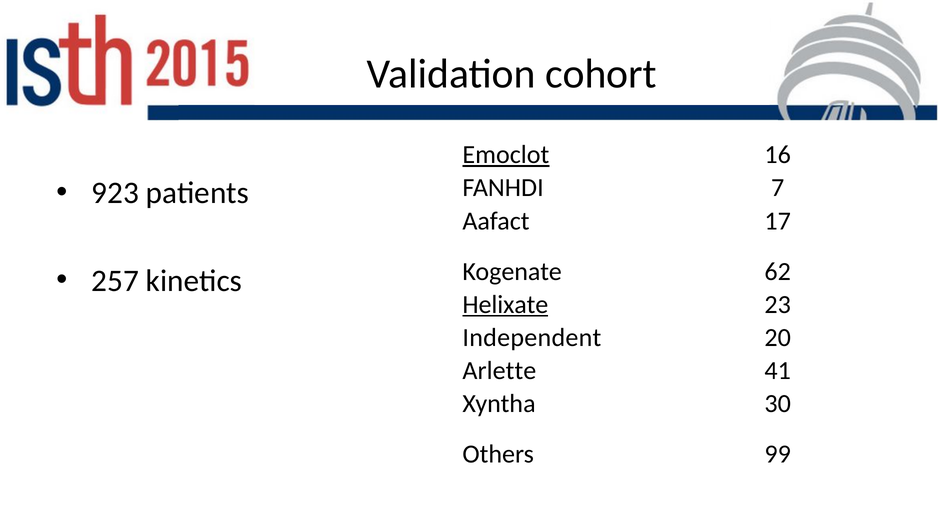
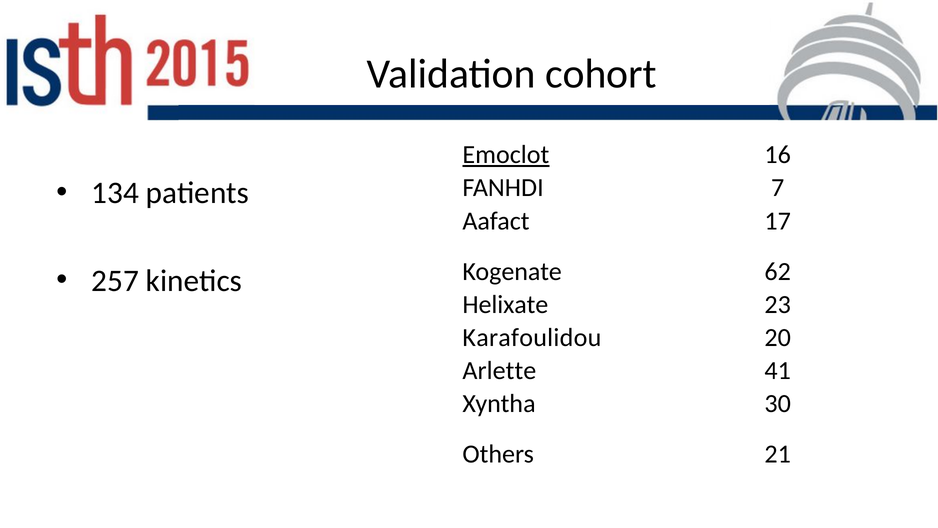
923: 923 -> 134 (115, 193)
Helixate underline: present -> none (505, 304)
Independent: Independent -> Karafoulidou (532, 337)
99: 99 -> 21 (778, 454)
